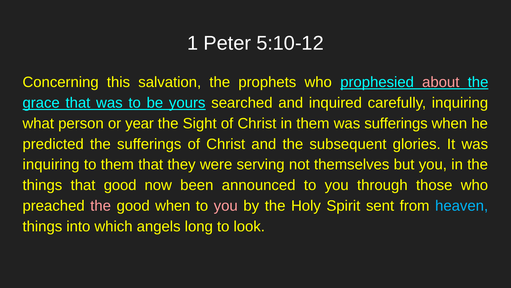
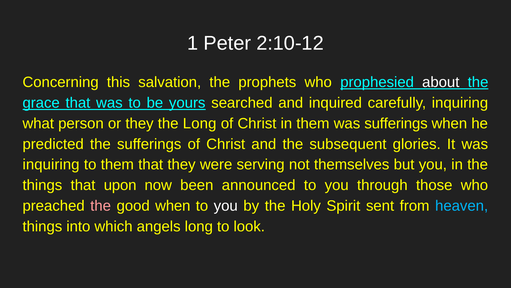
5:10-12: 5:10-12 -> 2:10-12 (290, 43)
about colour: pink -> white (441, 82)
or year: year -> they (140, 123)
the Sight: Sight -> Long (200, 123)
that good: good -> upon (120, 185)
you colour: pink -> white (226, 206)
